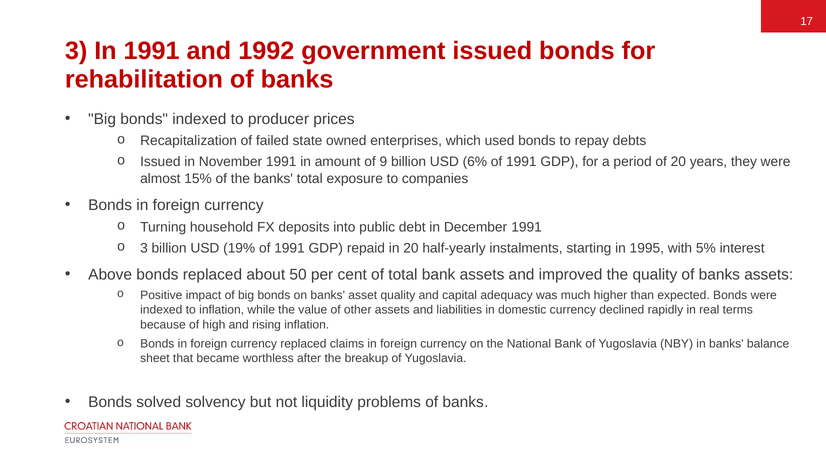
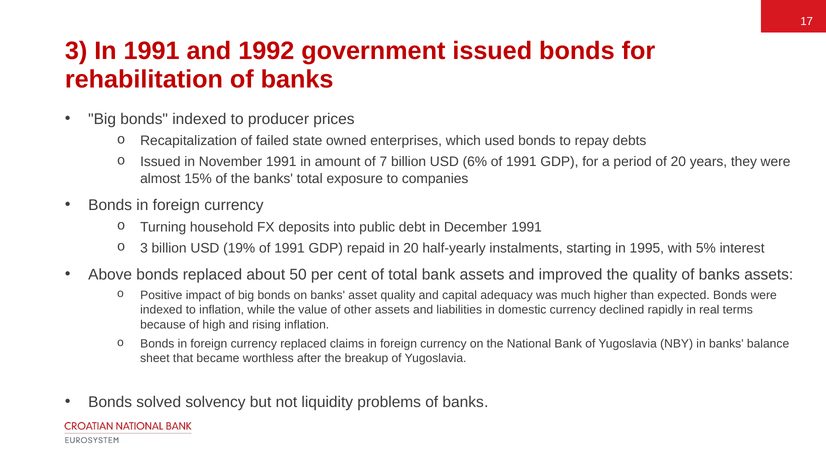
9: 9 -> 7 (383, 162)
